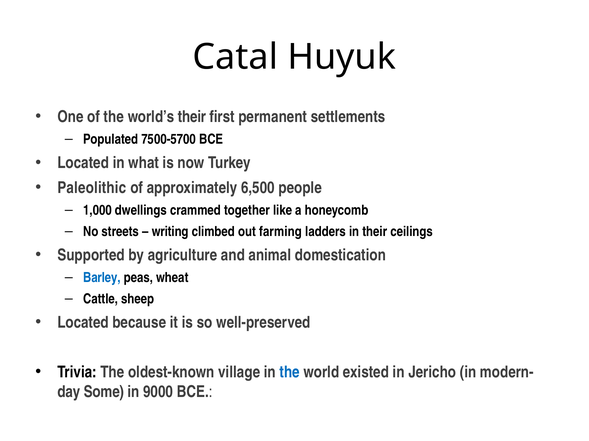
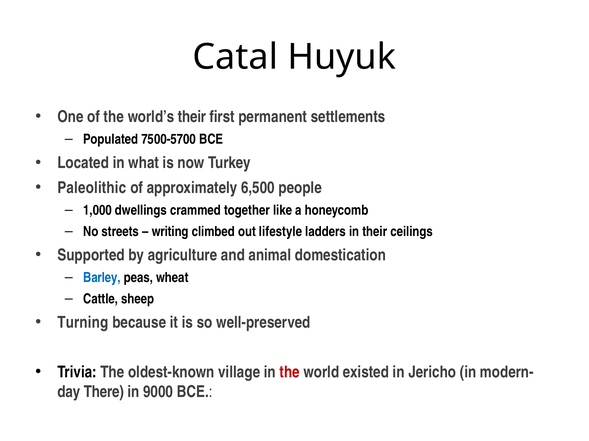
farming: farming -> lifestyle (281, 232)
Located: Located -> Turning (83, 323)
the colour: blue -> red (290, 373)
Some: Some -> There (104, 392)
